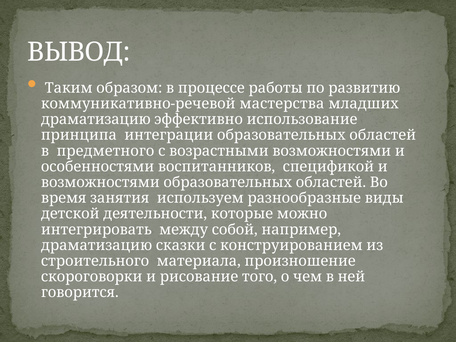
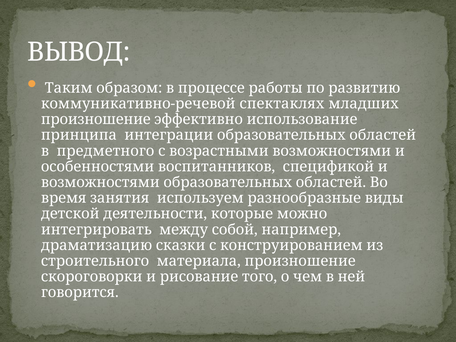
мастерства: мастерства -> спектаклях (282, 104)
драматизацию: драматизацию -> произношение (96, 119)
